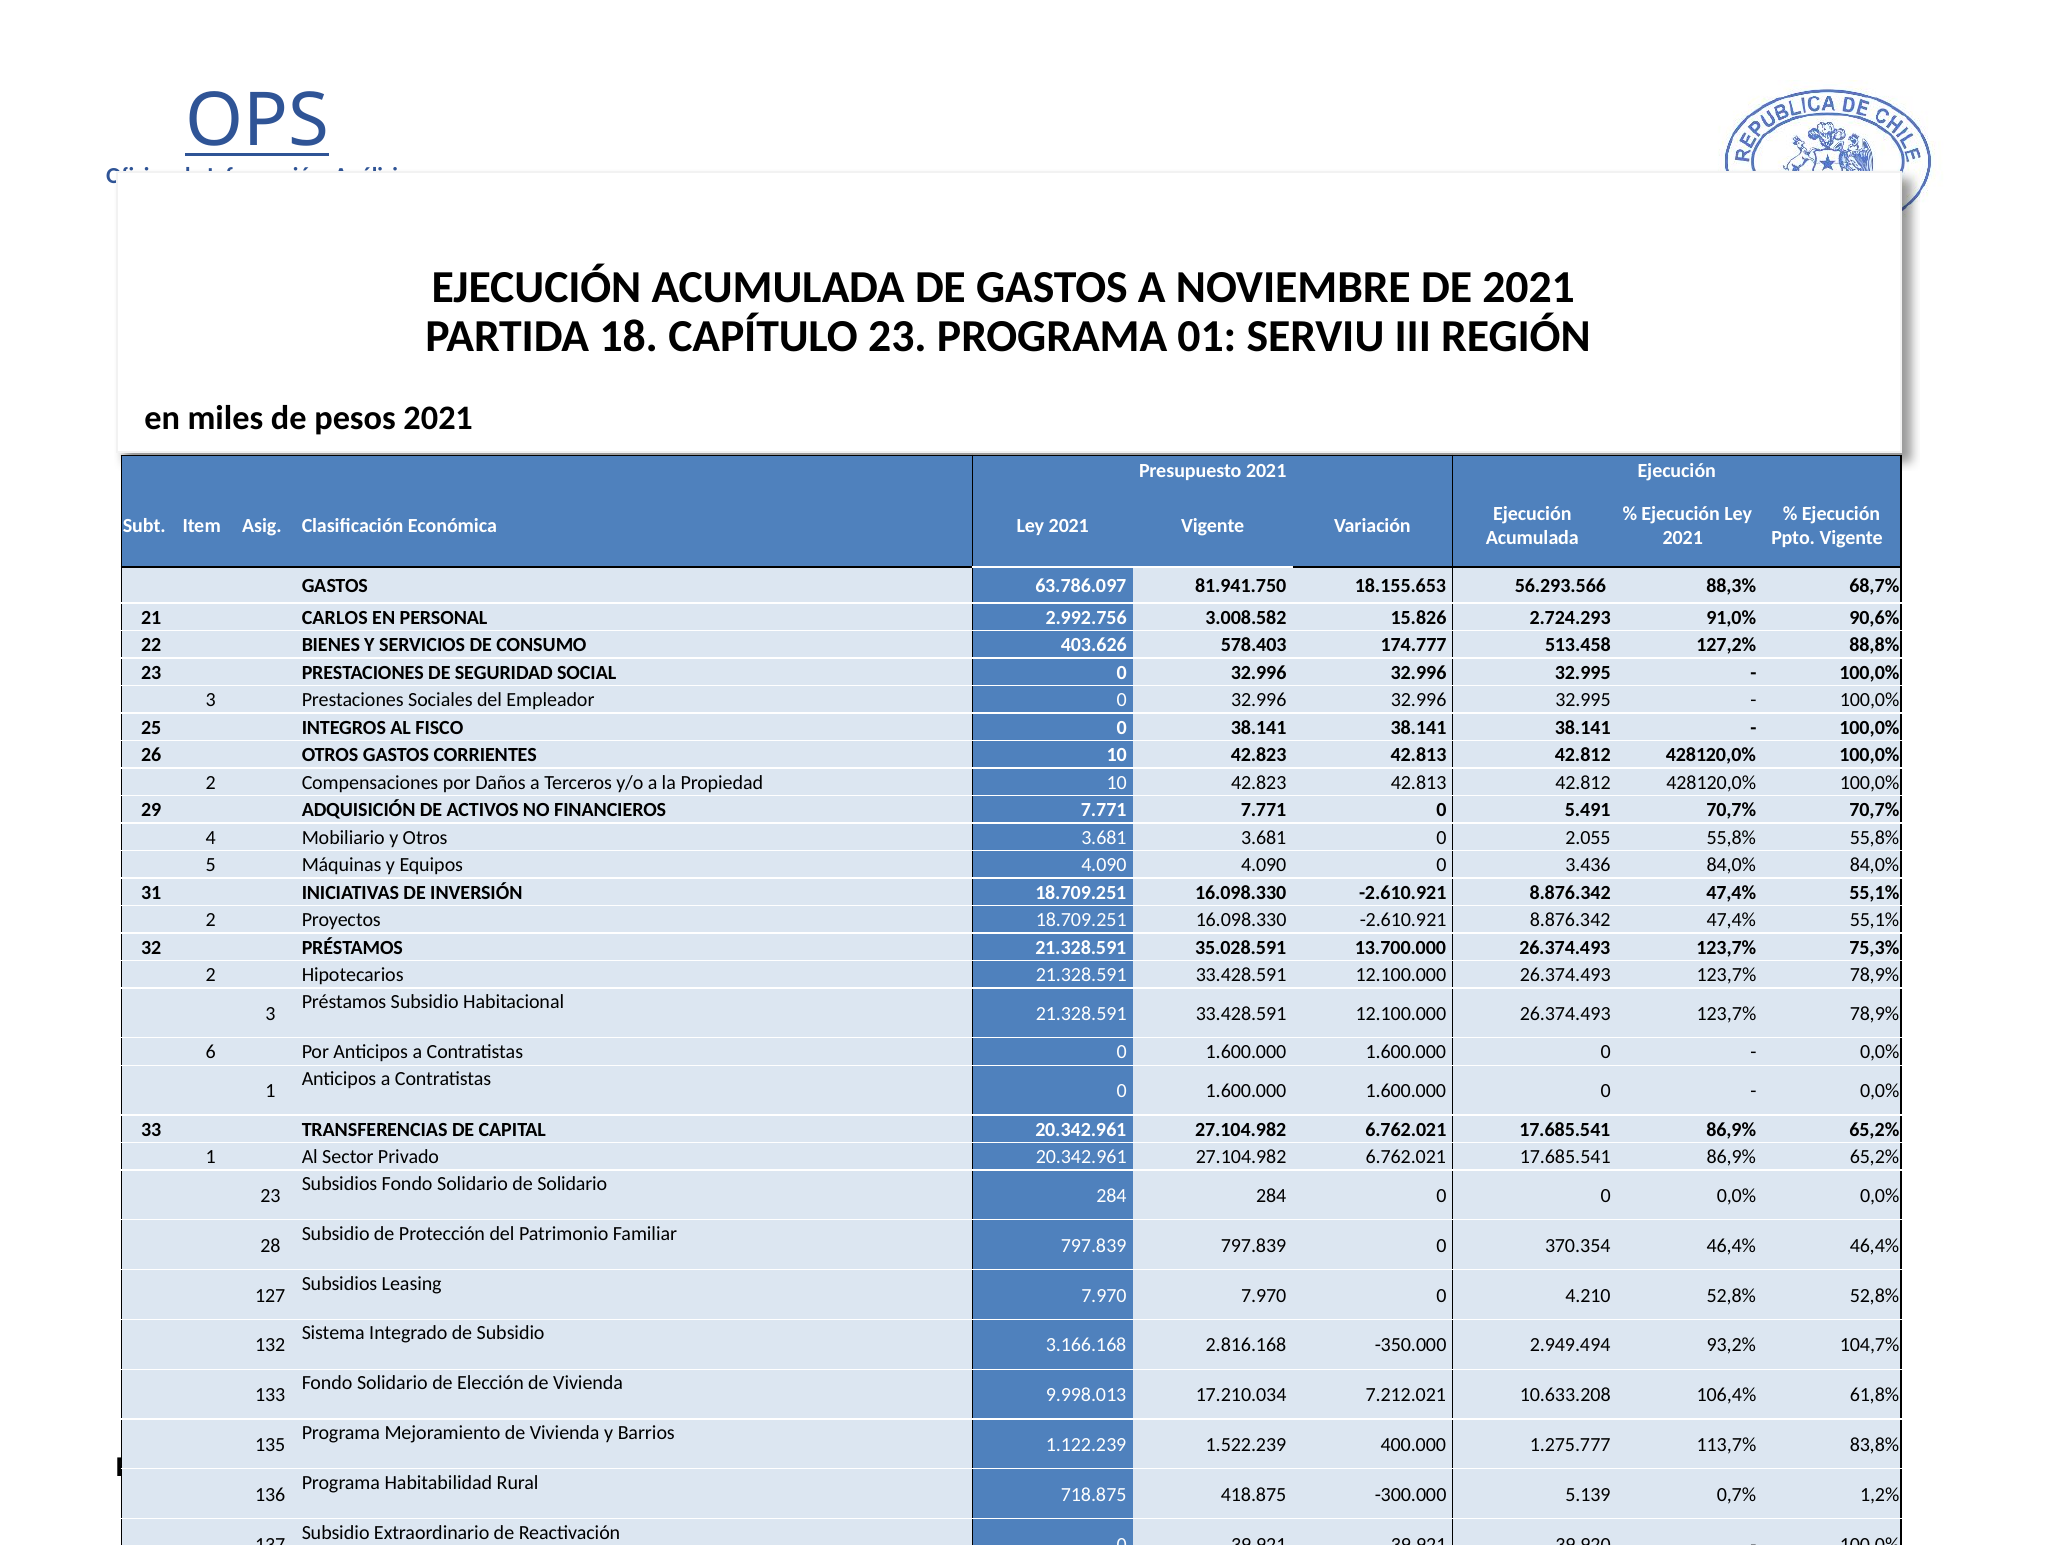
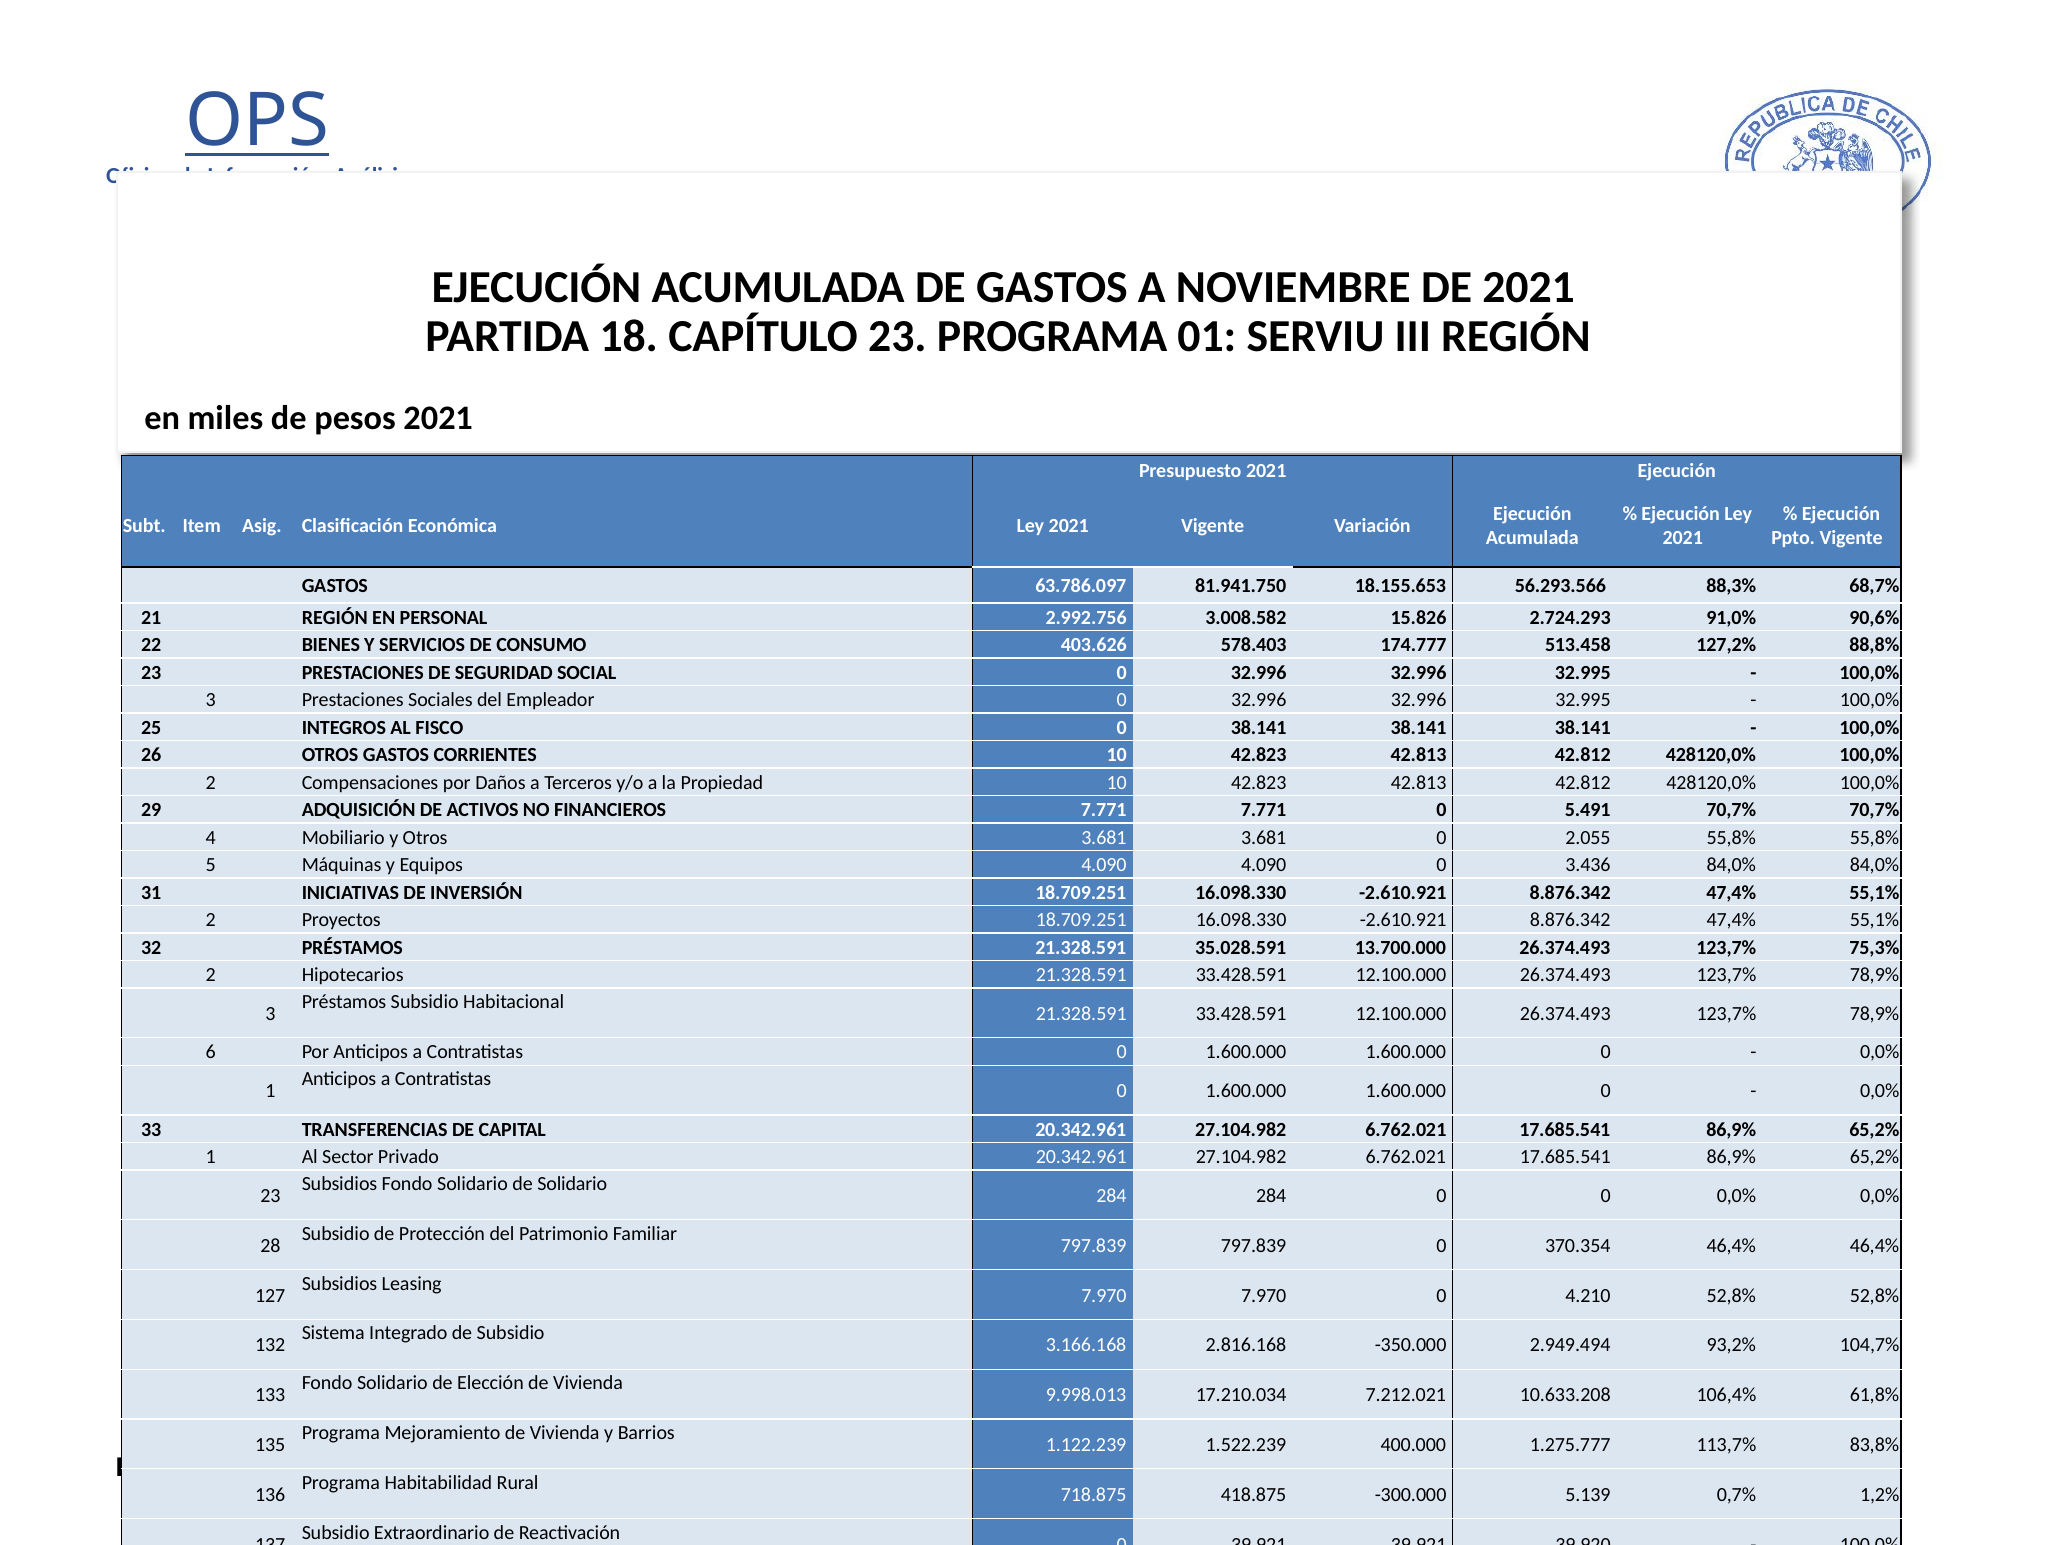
21 CARLOS: CARLOS -> REGIÓN (335, 618)
